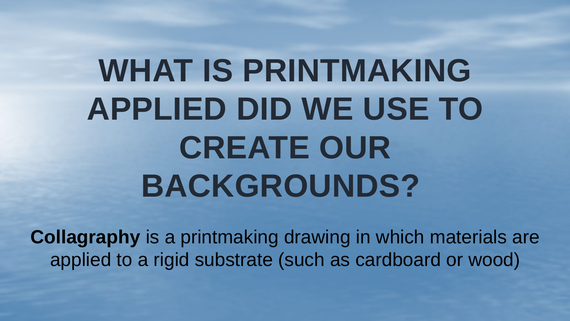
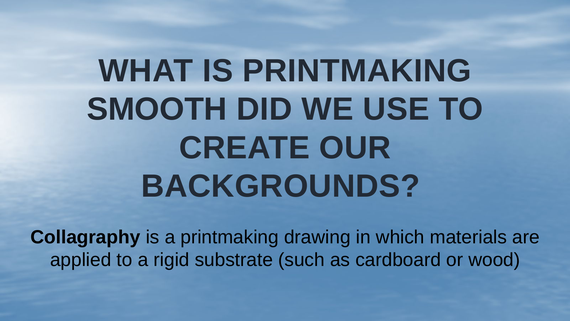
APPLIED: APPLIED -> SMOOTH (157, 109)
